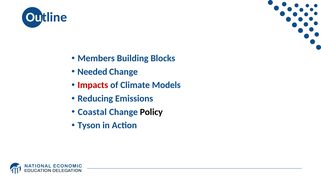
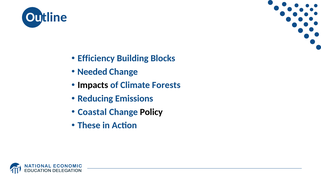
Members: Members -> Efficiency (96, 58)
Impacts colour: red -> black (93, 85)
Models: Models -> Forests (166, 85)
Tyson: Tyson -> These (89, 126)
